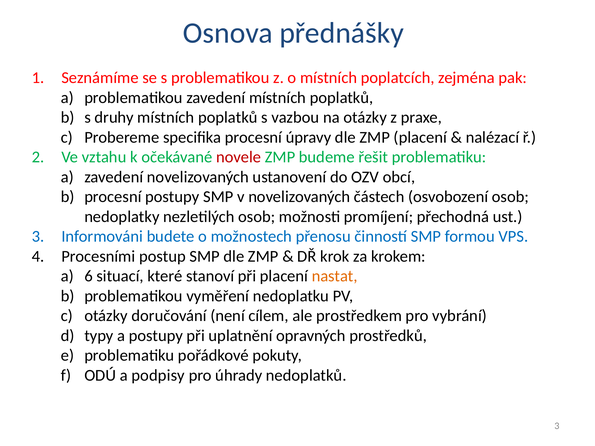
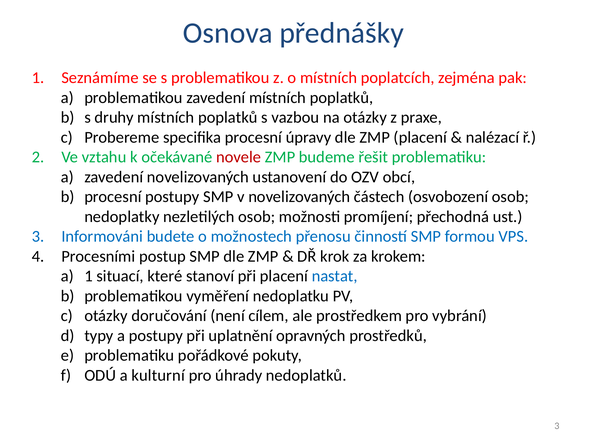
a 6: 6 -> 1 (89, 276)
nastat colour: orange -> blue (335, 276)
podpisy: podpisy -> kulturní (158, 375)
